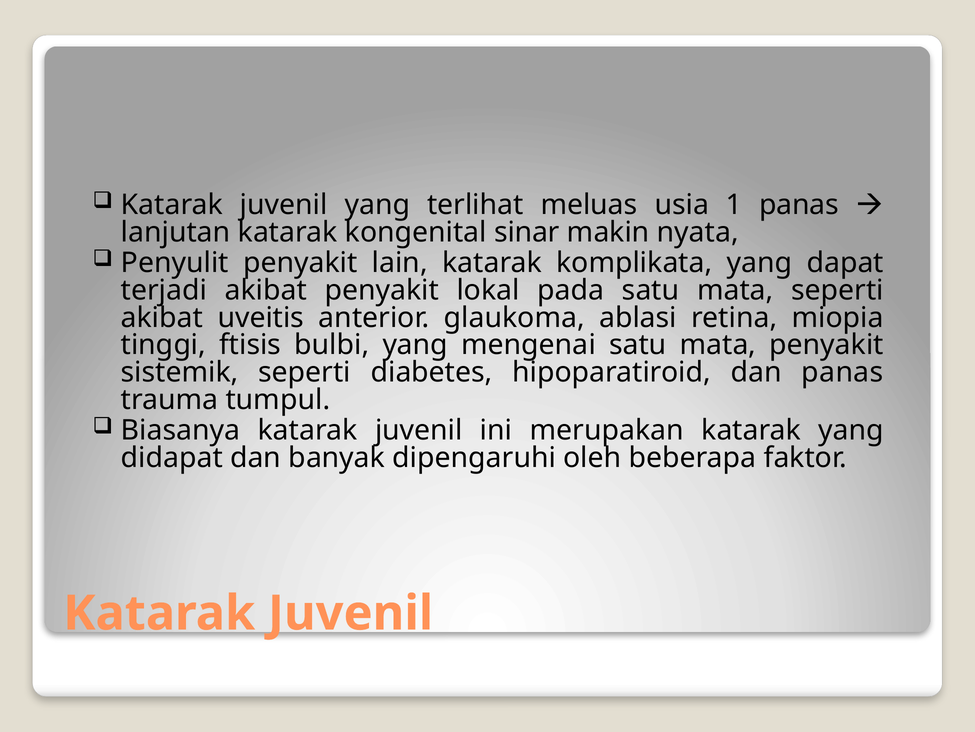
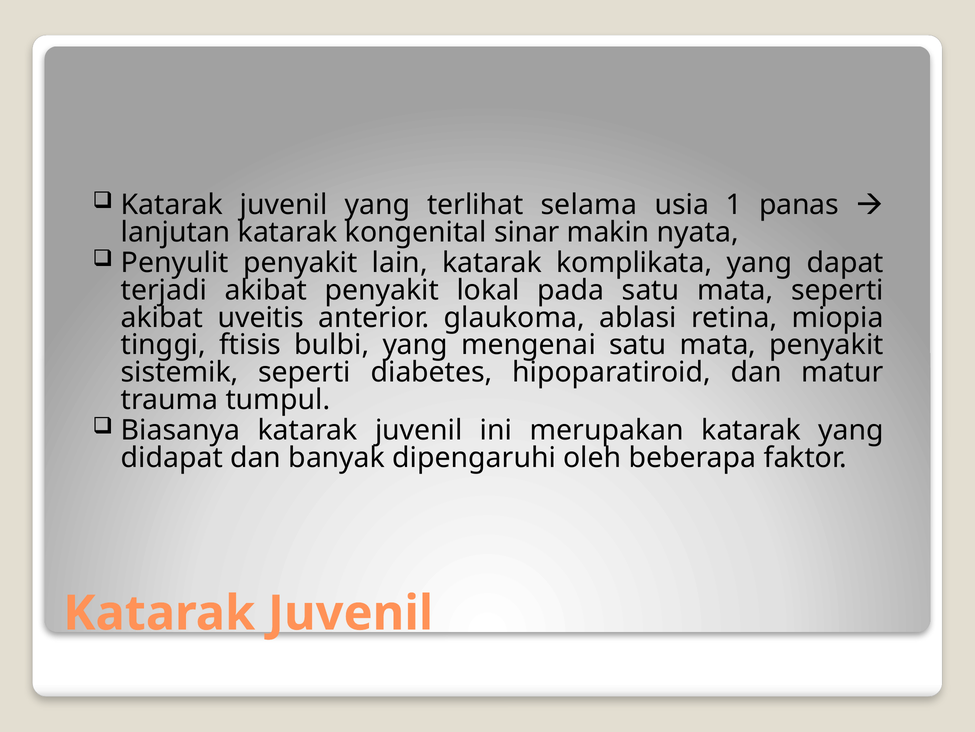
meluas: meluas -> selama (589, 205)
dan panas: panas -> matur (843, 372)
